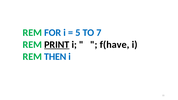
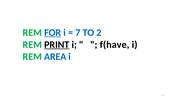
FOR underline: none -> present (53, 33)
5: 5 -> 7 (78, 33)
7: 7 -> 2 (99, 33)
THEN: THEN -> AREA (55, 57)
